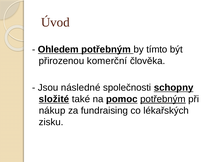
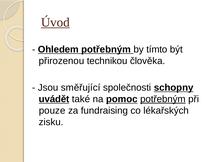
Úvod underline: none -> present (55, 22)
komerční: komerční -> technikou (107, 61)
následné: následné -> směřující (81, 88)
složité: složité -> uvádět (54, 99)
nákup: nákup -> pouze (52, 111)
